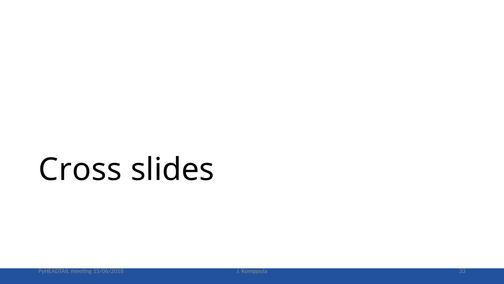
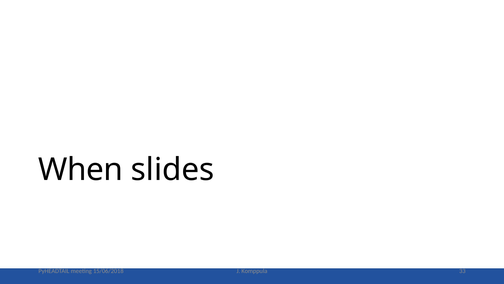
Cross: Cross -> When (81, 169)
